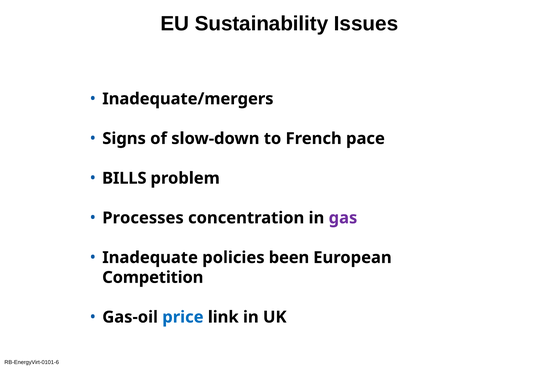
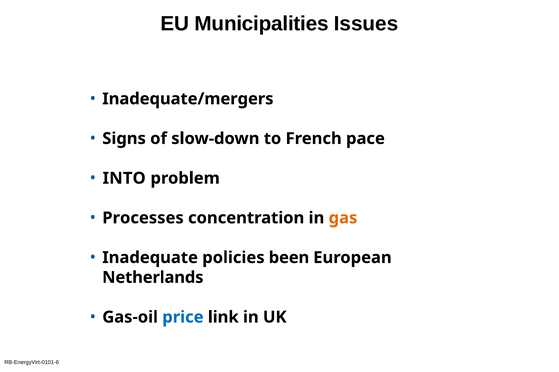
Sustainability: Sustainability -> Municipalities (262, 24)
BILLS: BILLS -> INTO (124, 179)
gas colour: purple -> orange (343, 218)
Competition: Competition -> Netherlands (153, 278)
